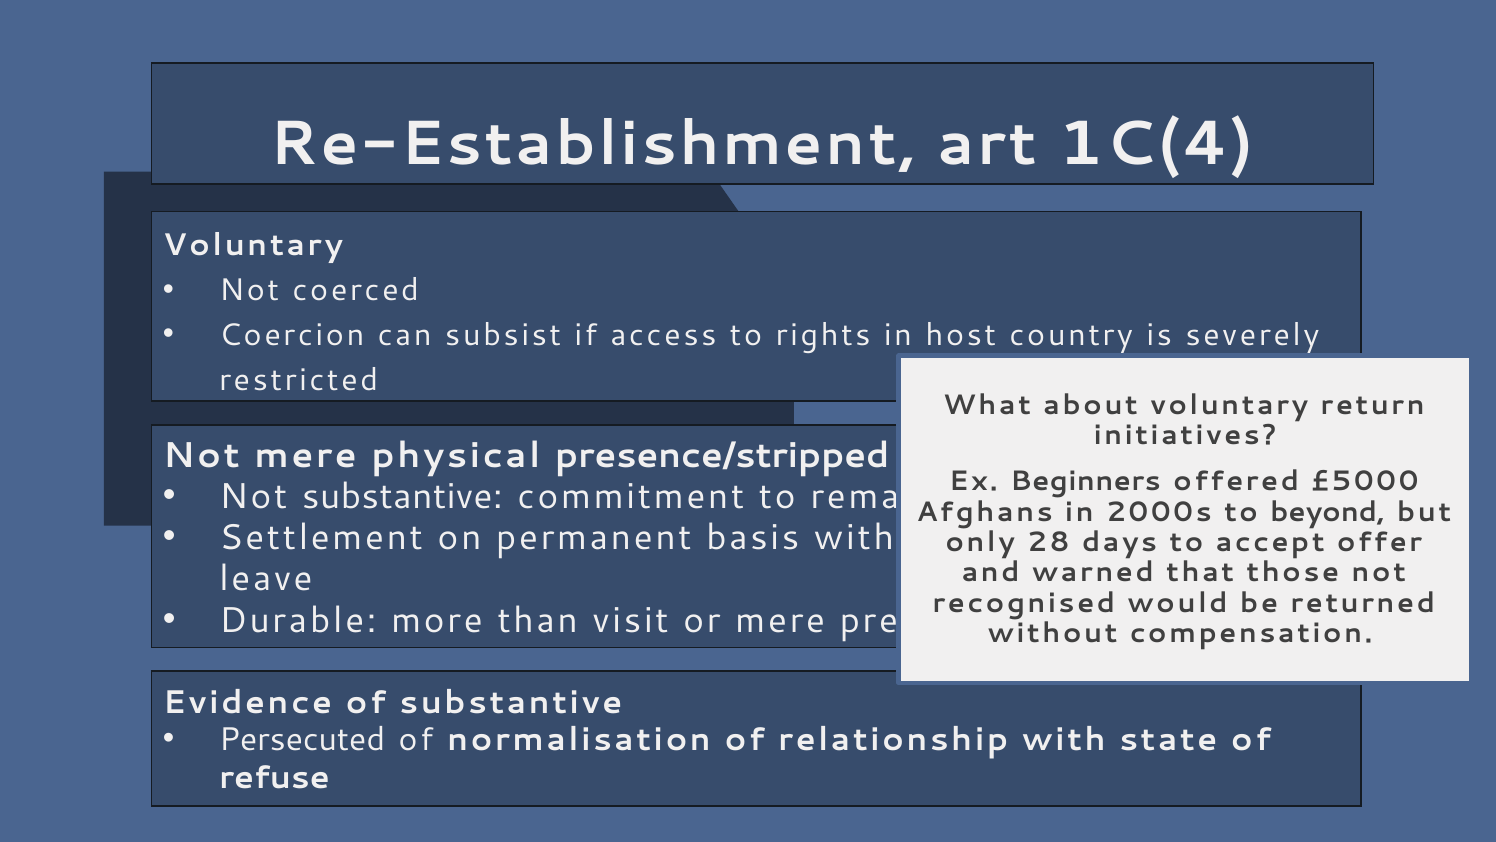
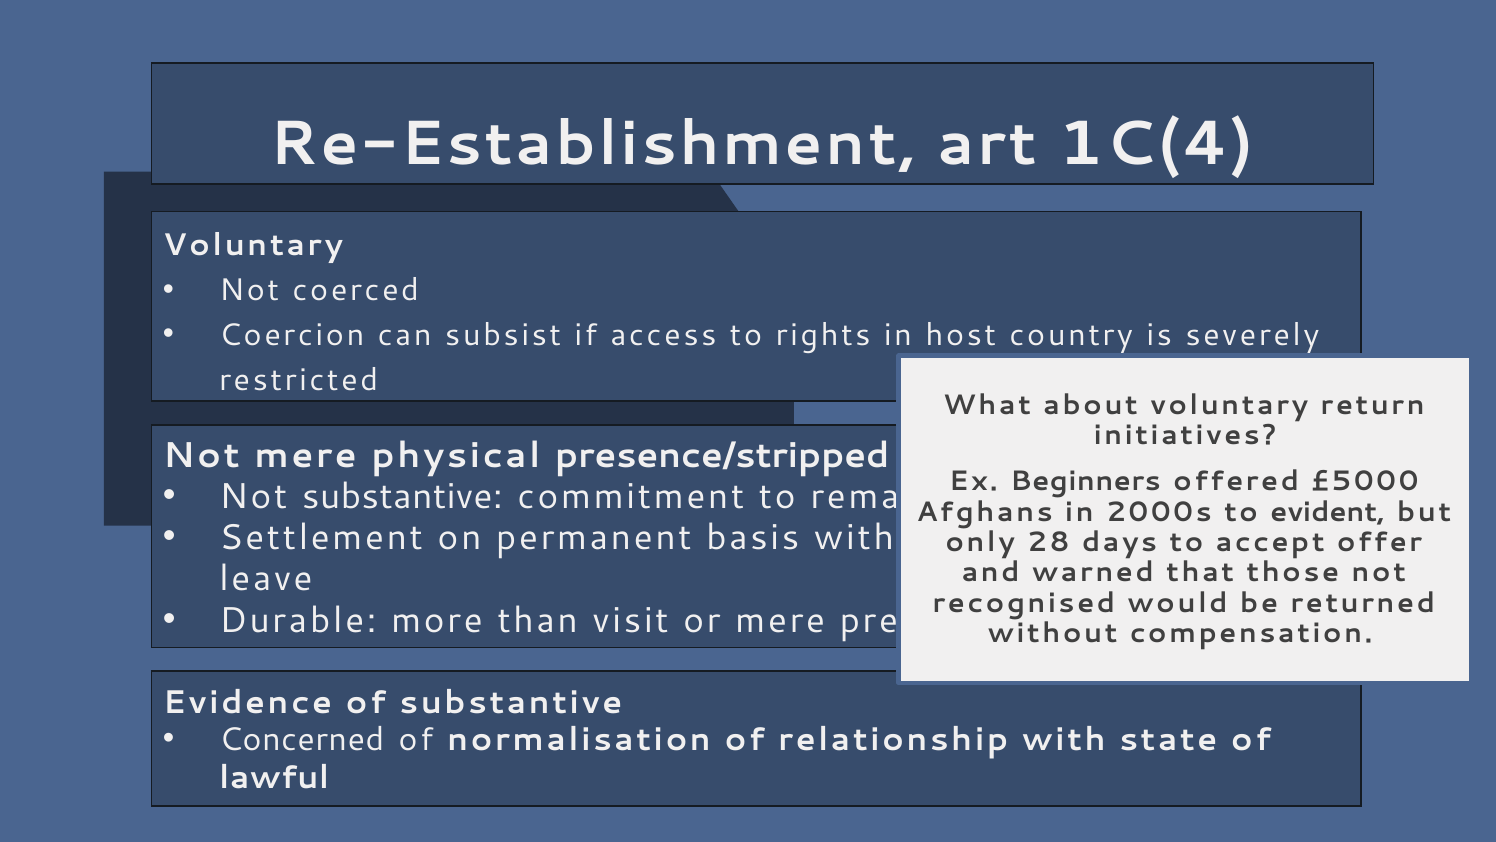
to beyond: beyond -> evident (1328, 511)
Persecuted: Persecuted -> Concerned (302, 740)
refuse: refuse -> lawful (274, 777)
